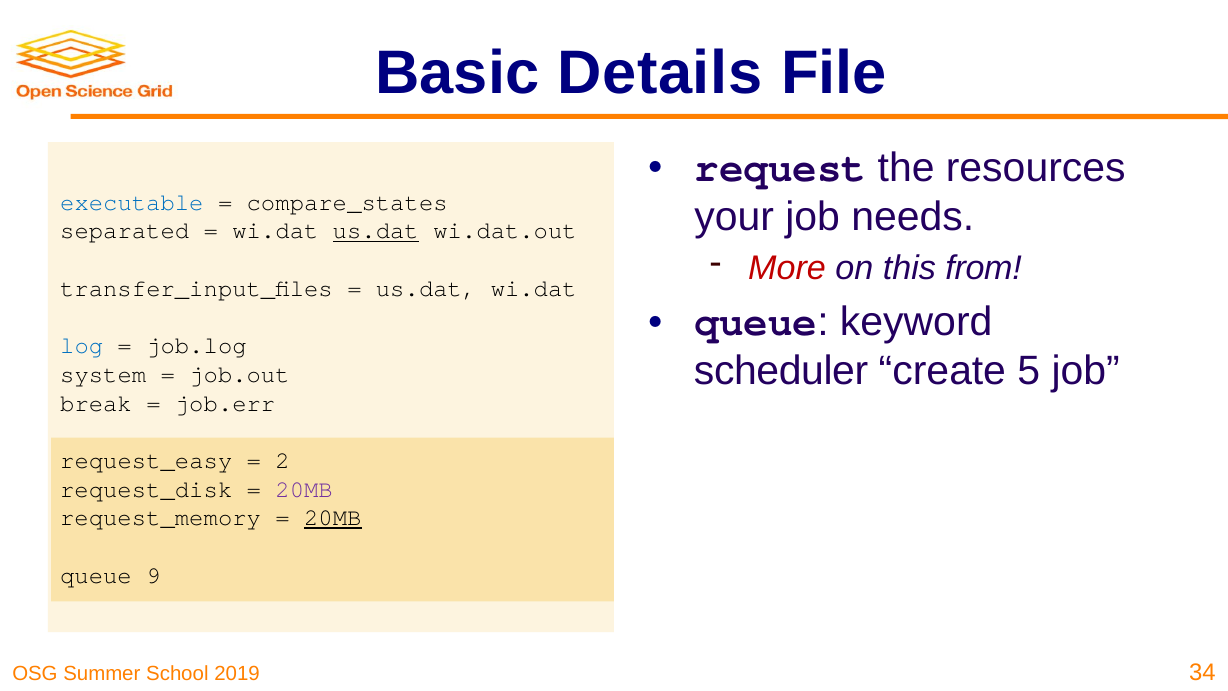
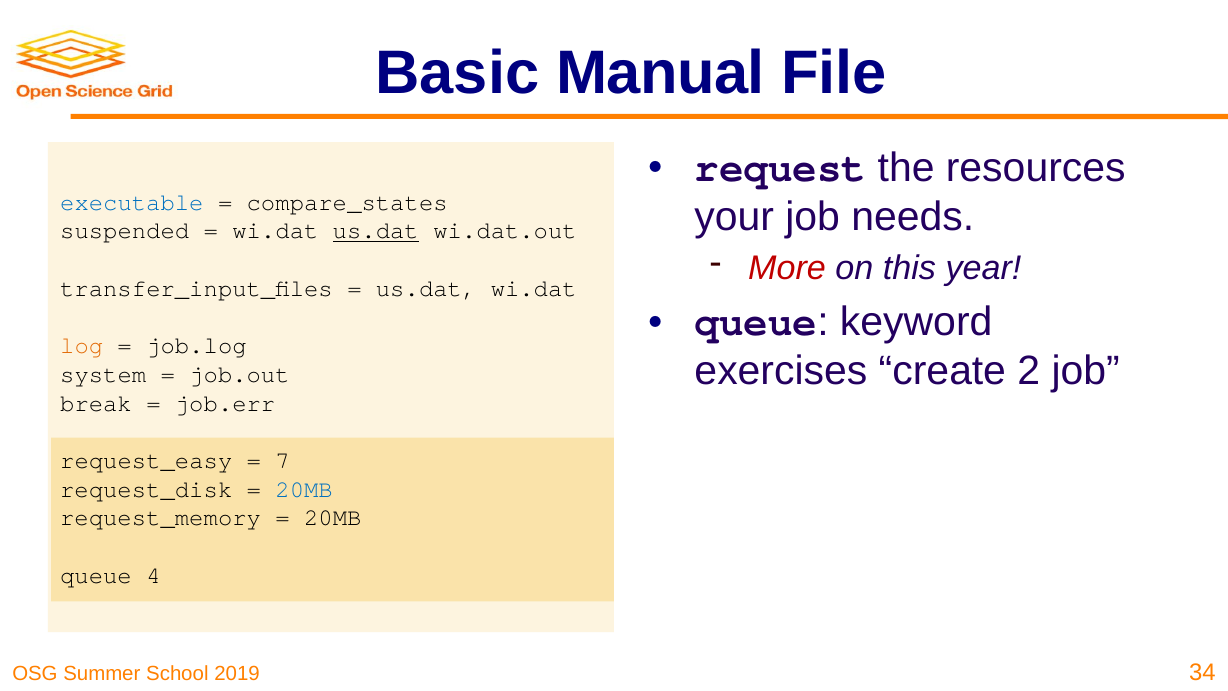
Details: Details -> Manual (660, 73)
separated: separated -> suspended (125, 231)
from: from -> year (983, 268)
log colour: blue -> orange (82, 346)
scheduler: scheduler -> exercises (781, 371)
5: 5 -> 2 (1029, 371)
2: 2 -> 7 (283, 460)
20MB colour: purple -> blue (304, 489)
20MB underline: present -> none (333, 518)
9: 9 -> 4 (153, 575)
